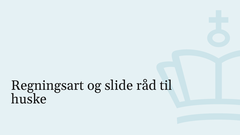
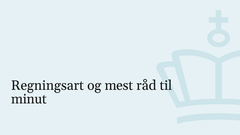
slide: slide -> mest (119, 86)
huske: huske -> minut (29, 99)
